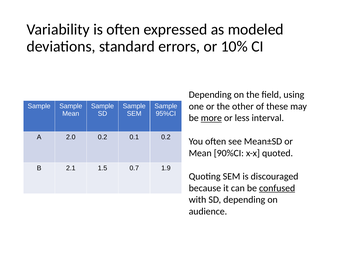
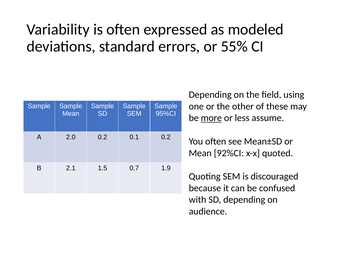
10%: 10% -> 55% (234, 46)
interval: interval -> assume (268, 118)
90%CI: 90%CI -> 92%CI (229, 153)
confused underline: present -> none (277, 188)
